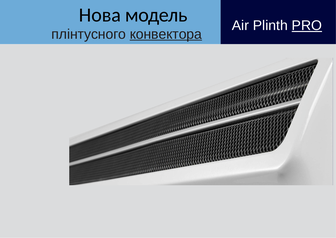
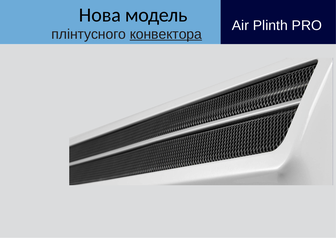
PRO underline: present -> none (307, 25)
